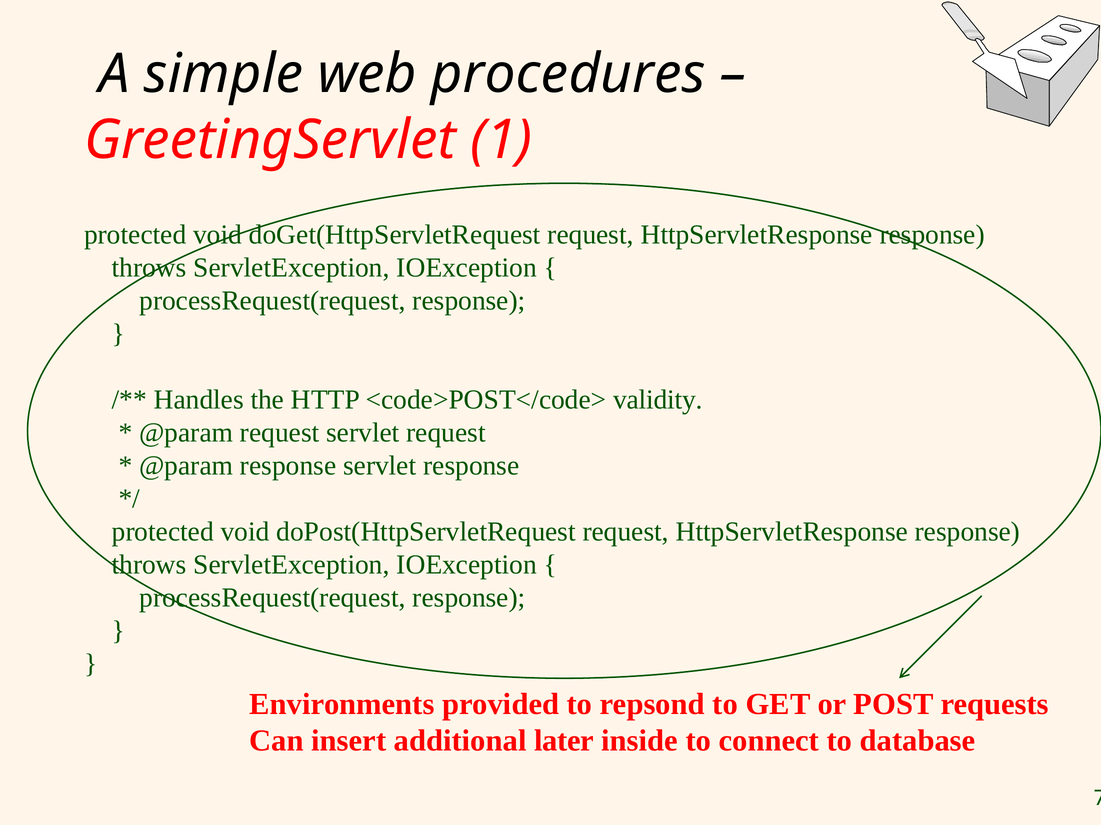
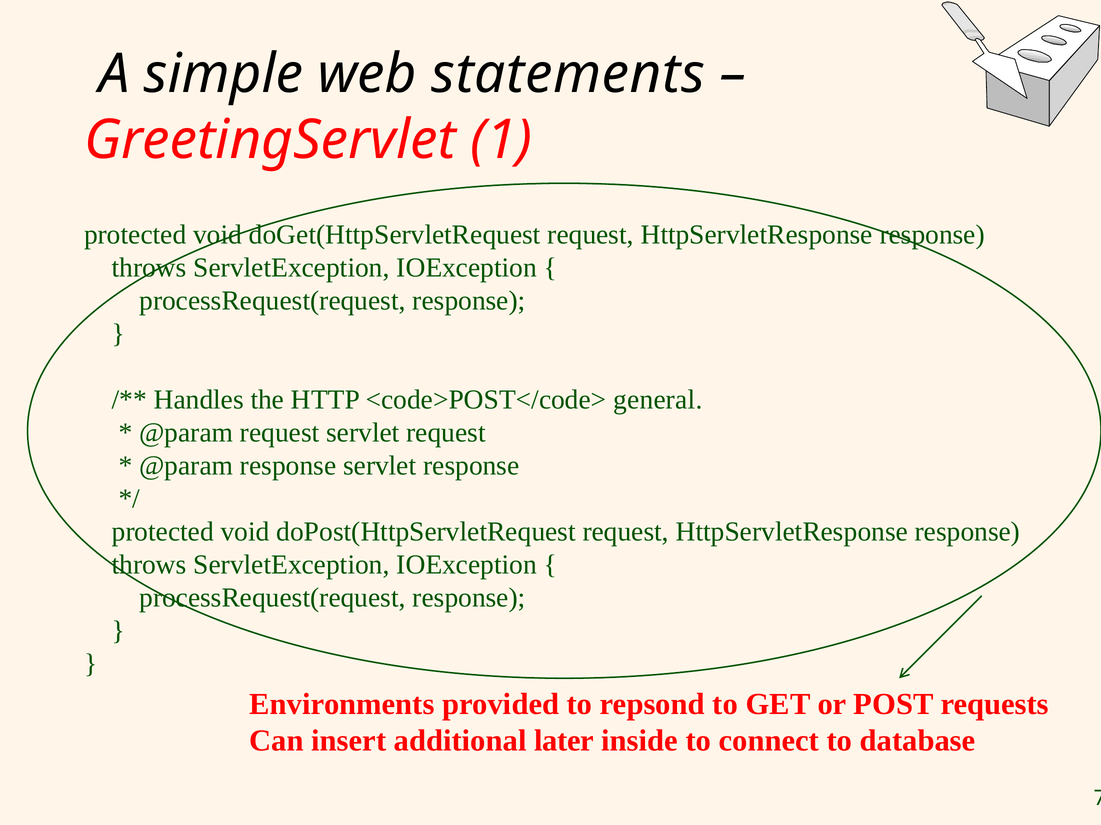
procedures: procedures -> statements (568, 74)
validity: validity -> general (658, 400)
